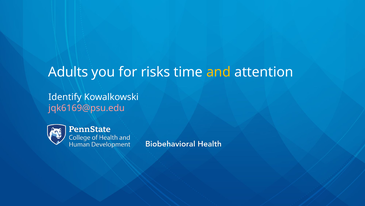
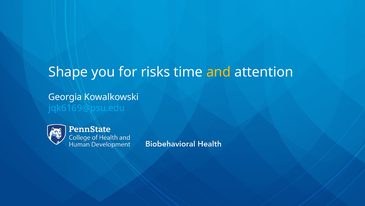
Adults: Adults -> Shape (68, 72)
Identify: Identify -> Georgia (65, 97)
jqk6169@psu.edu colour: pink -> light blue (87, 108)
